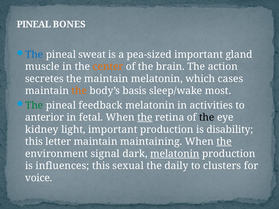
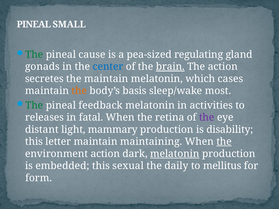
BONES: BONES -> SMALL (69, 24)
The colour: blue -> green (34, 55)
sweat: sweat -> cause (92, 55)
pea-sized important: important -> regulating (199, 55)
muscle: muscle -> gonads (42, 67)
center colour: orange -> blue (108, 67)
brain underline: none -> present (170, 67)
anterior: anterior -> releases (45, 118)
fetal: fetal -> fatal (91, 118)
the underline: present -> none (145, 118)
the colour: black -> purple (207, 118)
kidney: kidney -> distant (42, 130)
light important: important -> mammary (113, 130)
environment signal: signal -> action (105, 154)
influences: influences -> embedded (62, 166)
clusters: clusters -> mellitus (222, 166)
voice: voice -> form (39, 178)
